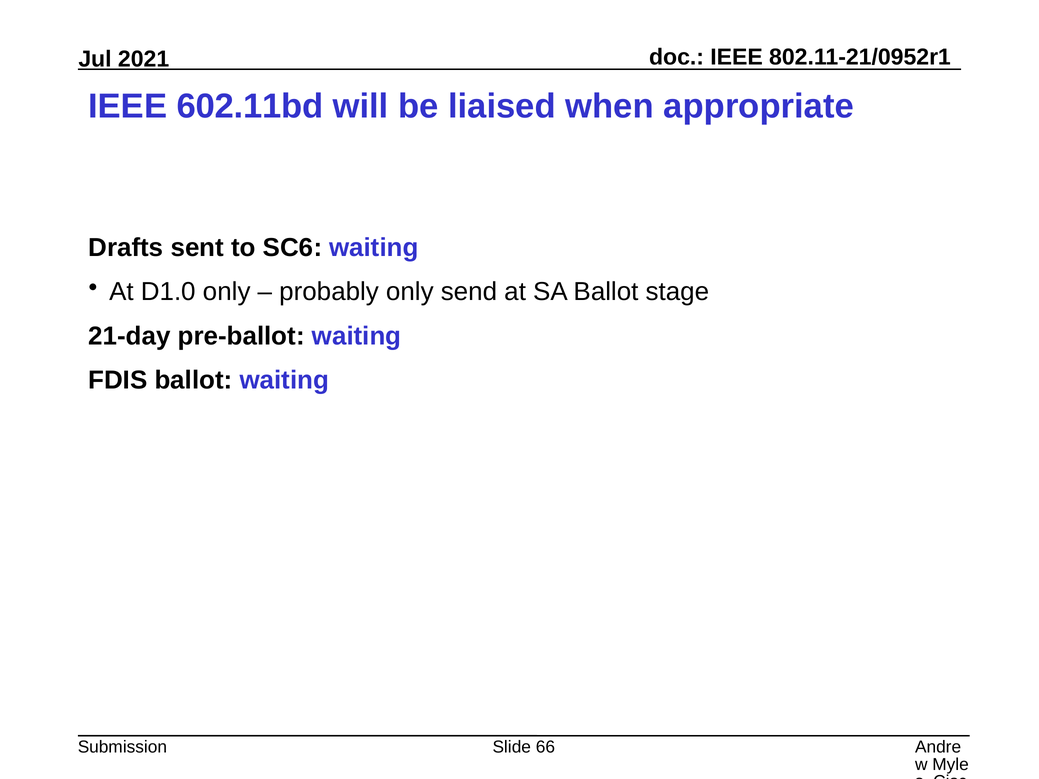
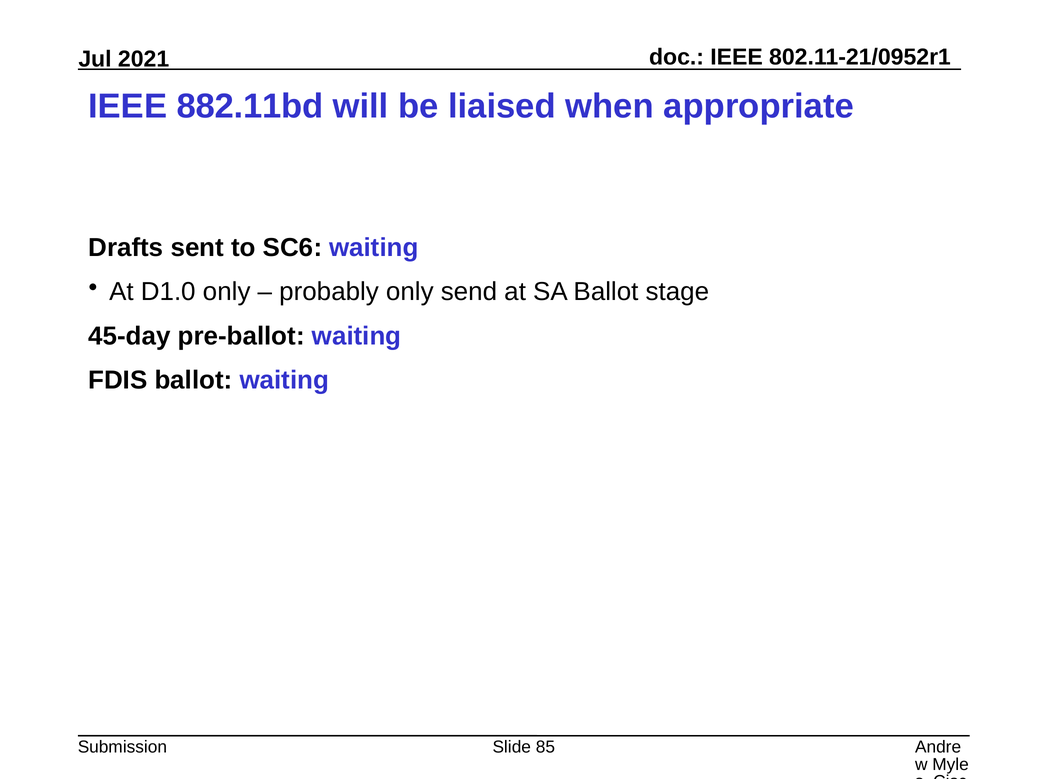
602.11bd: 602.11bd -> 882.11bd (250, 106)
21-day: 21-day -> 45-day (129, 336)
66: 66 -> 85 (545, 747)
